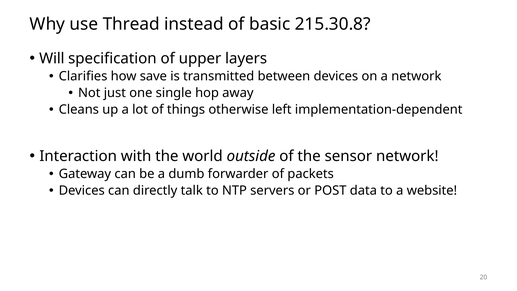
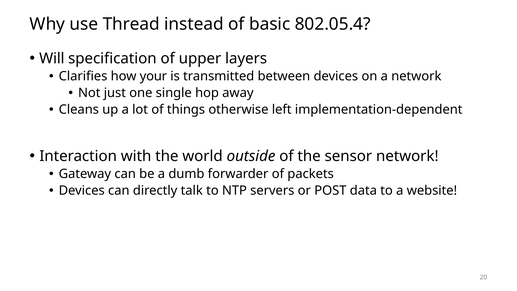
215.30.8: 215.30.8 -> 802.05.4 (333, 24)
save: save -> your (153, 76)
